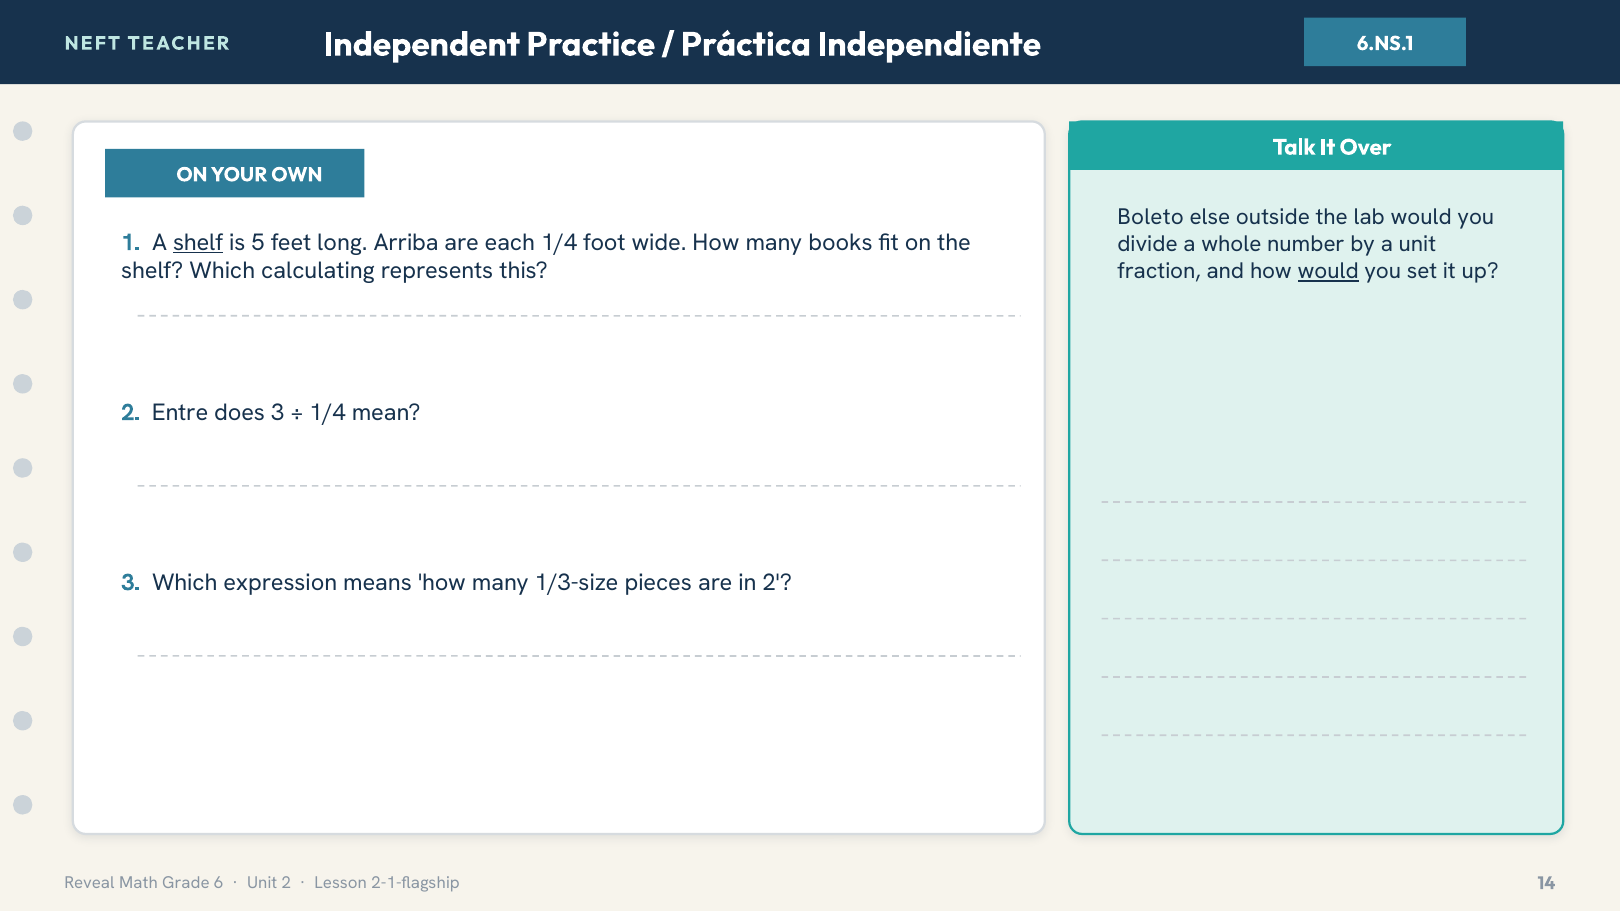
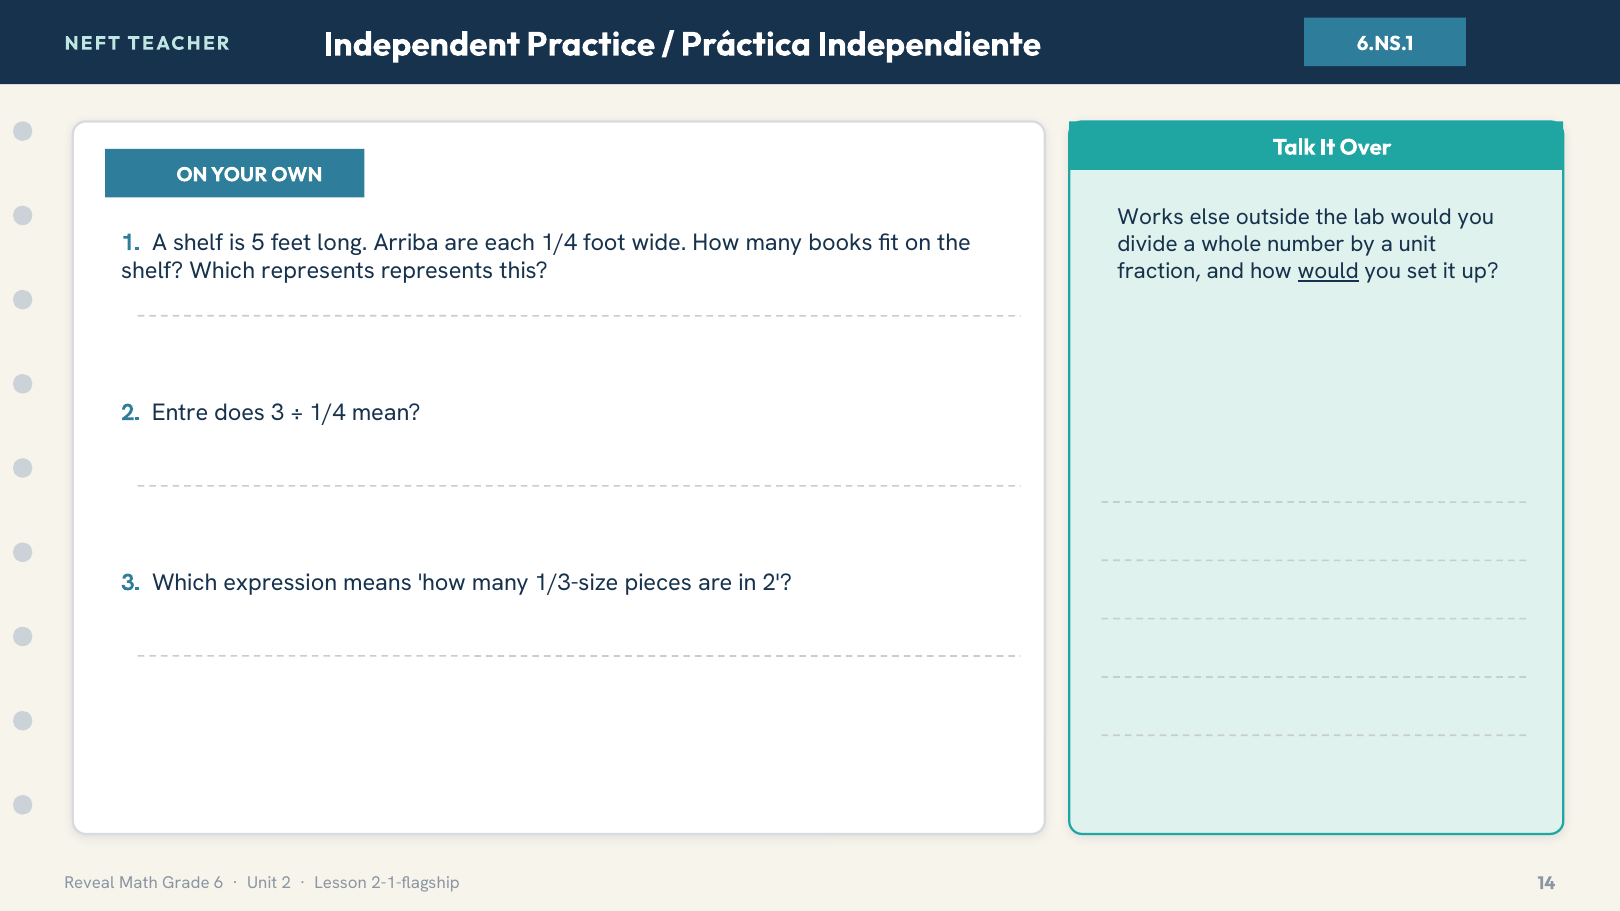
Boleto: Boleto -> Works (1151, 217)
shelf underline: present -> none (198, 242)
Which calculating: calculating -> represents (318, 271)
